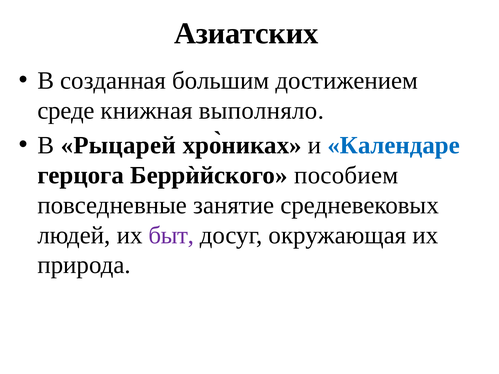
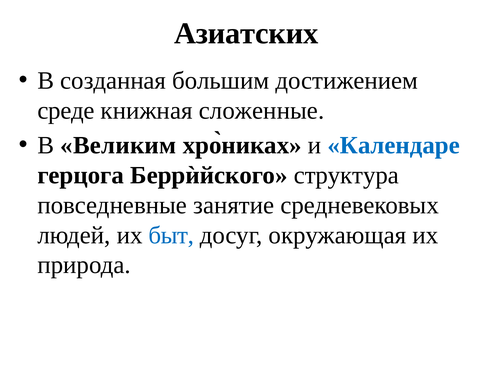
выполняло: выполняло -> сложенные (262, 111)
Рыцарей: Рыцарей -> Великим (118, 145)
пособием: пособием -> структура (346, 175)
быт colour: purple -> blue (171, 235)
